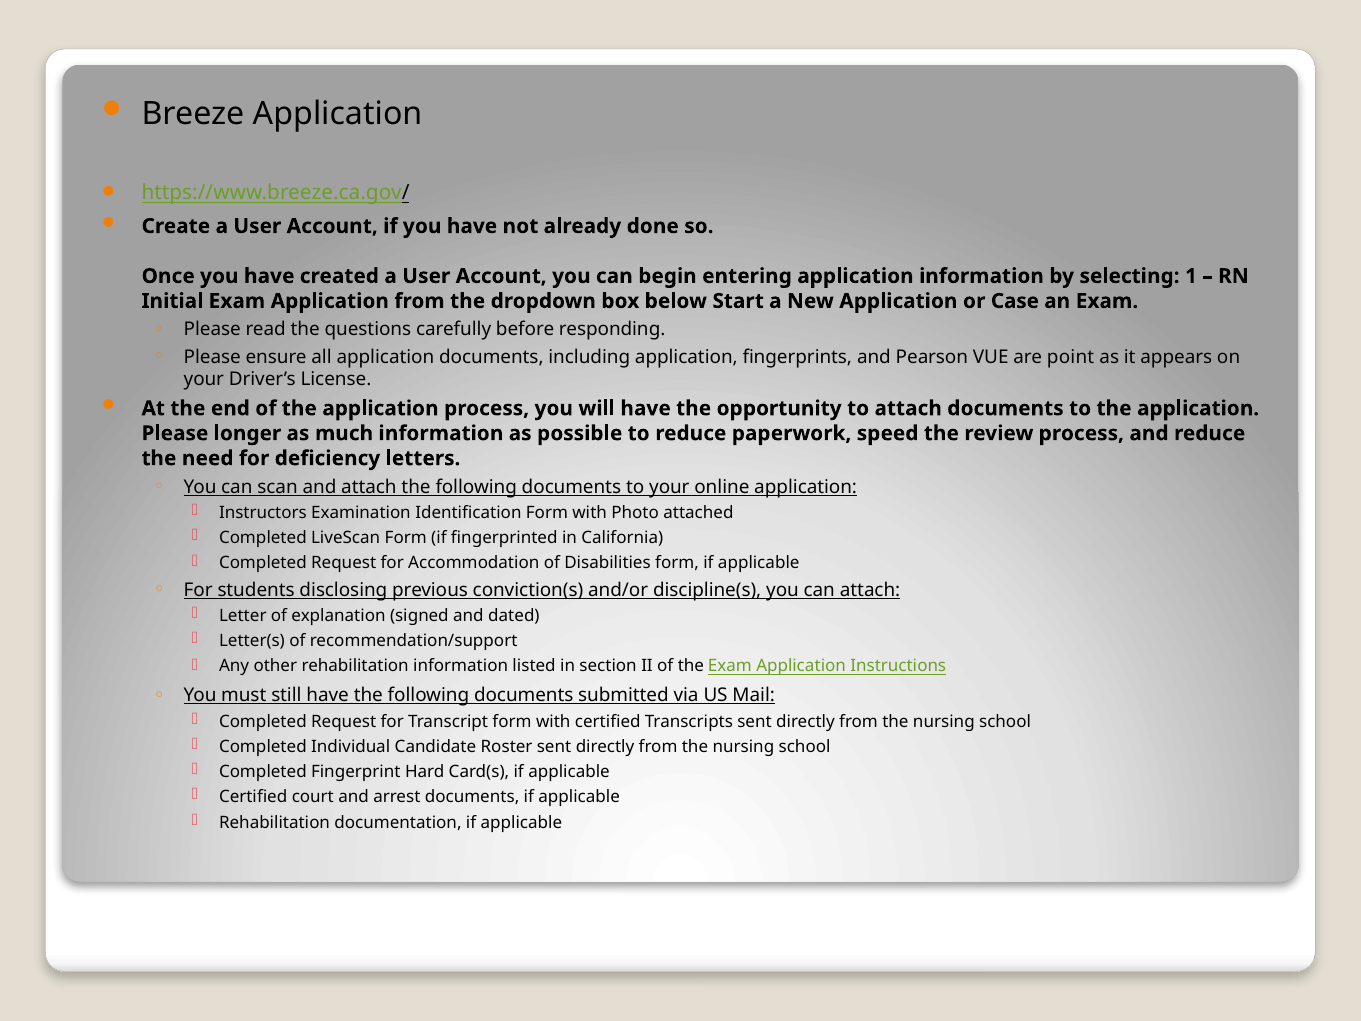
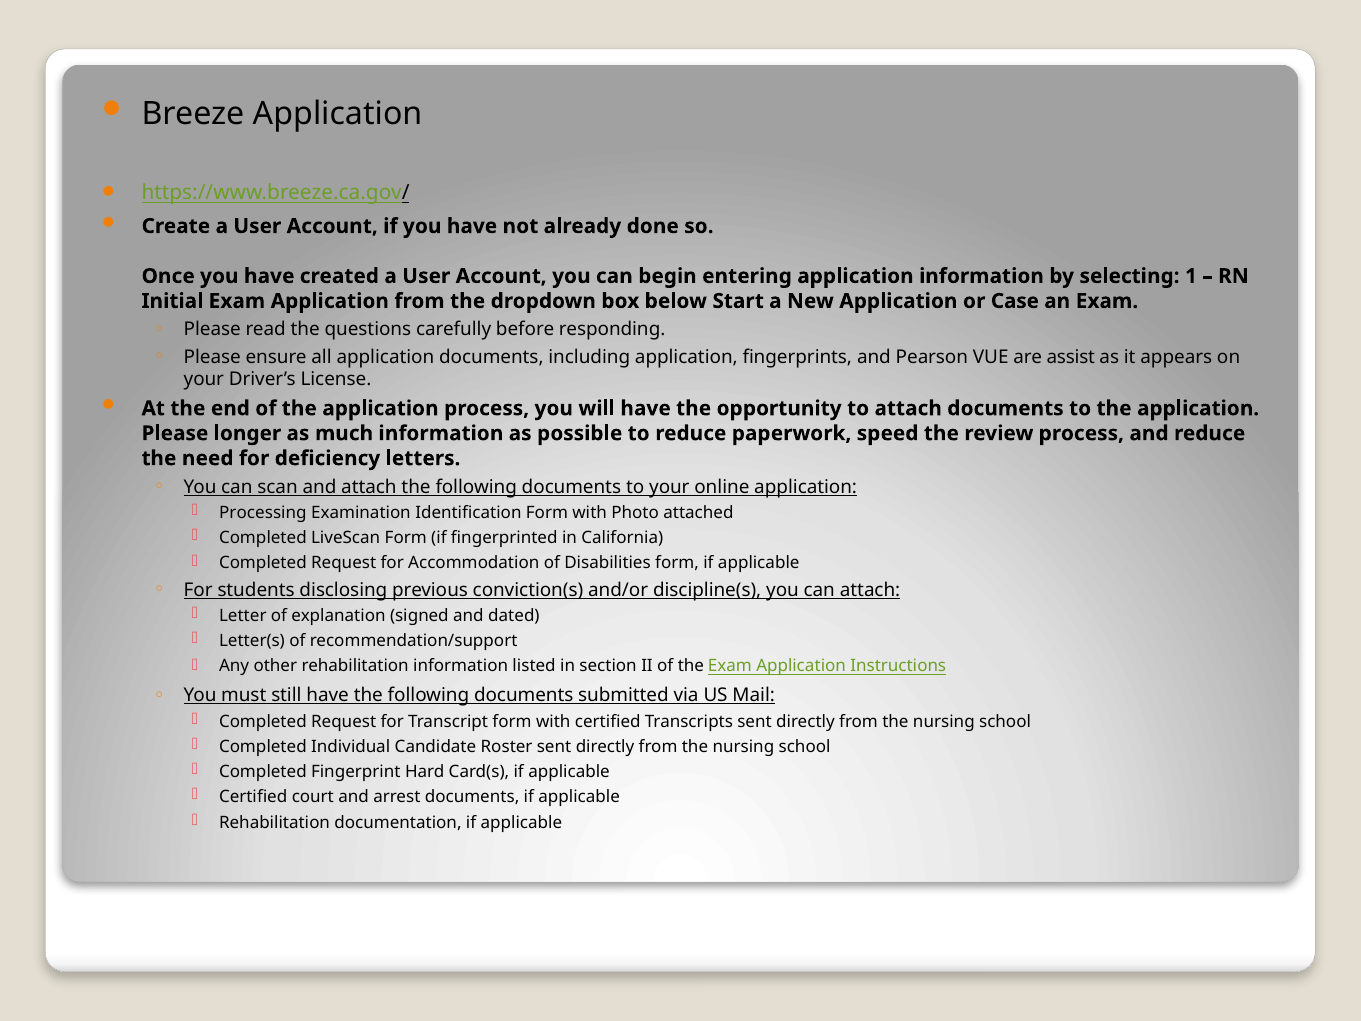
point: point -> assist (1071, 357)
Instructors: Instructors -> Processing (263, 513)
